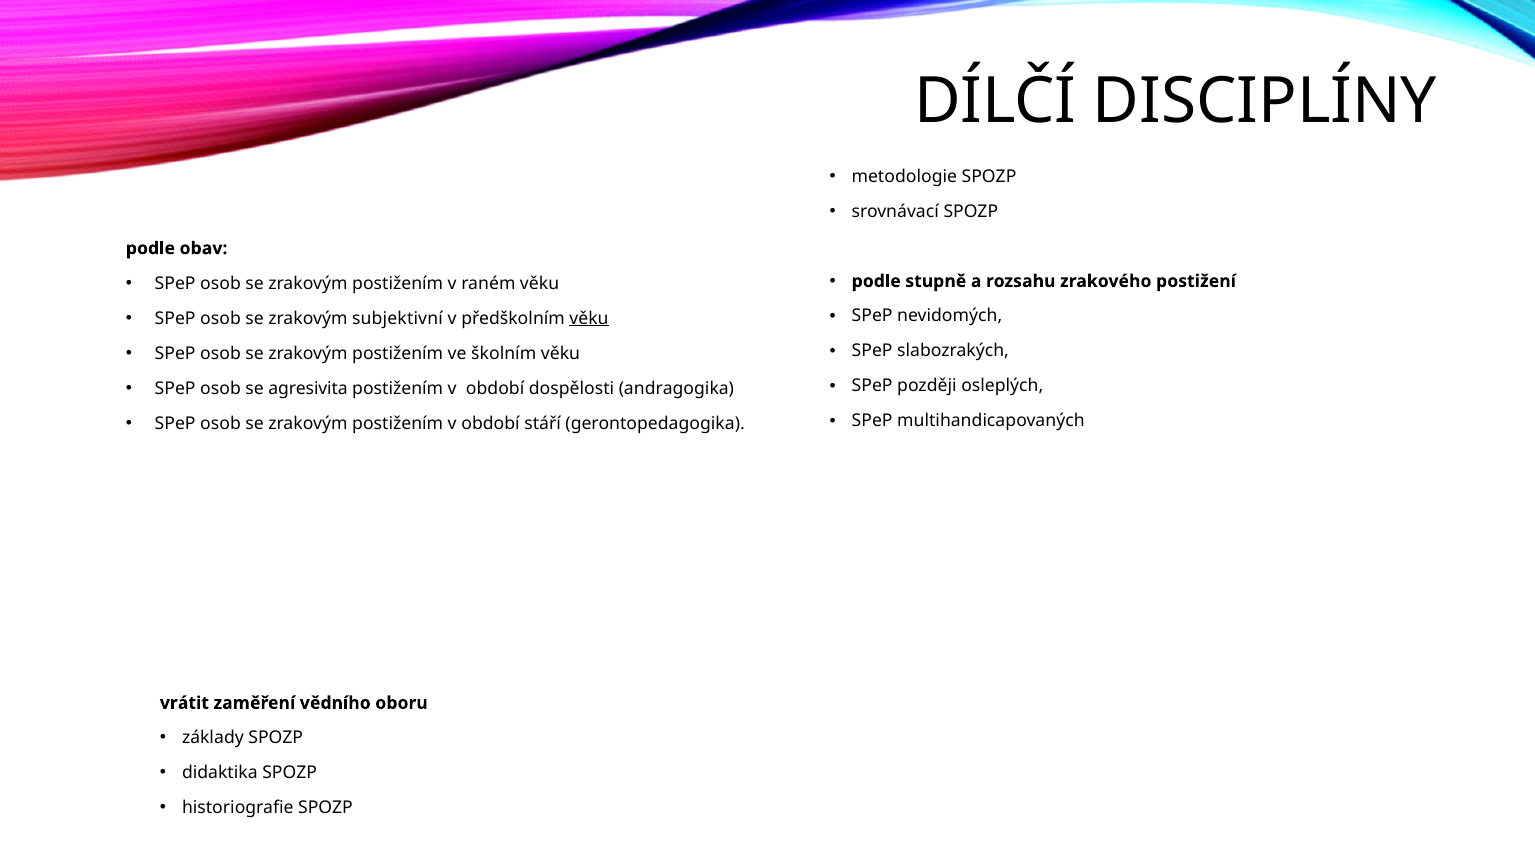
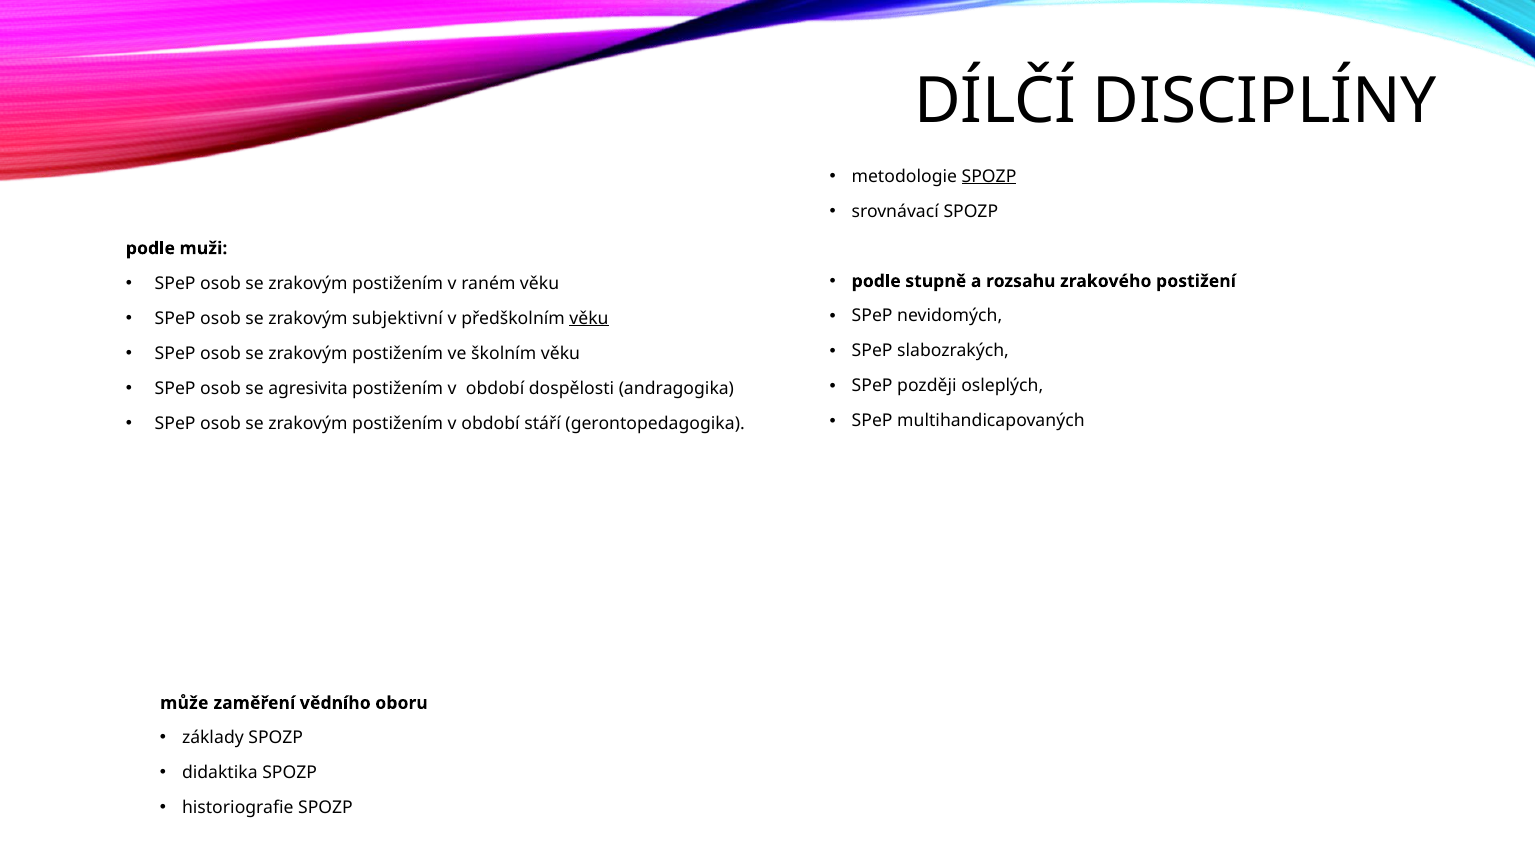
SPOZP underline: none -> present (989, 176)
obav: obav -> muži (203, 248)
vrátit: vrátit -> může (184, 703)
